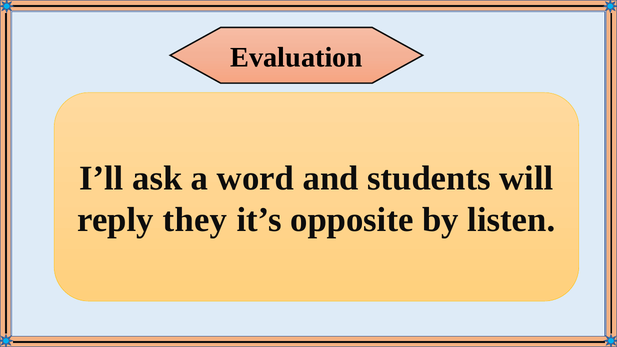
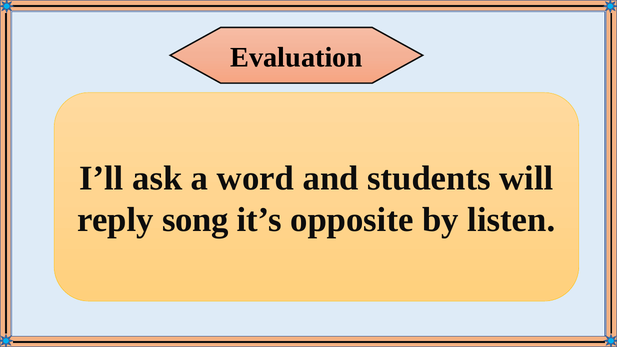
they: they -> song (195, 220)
